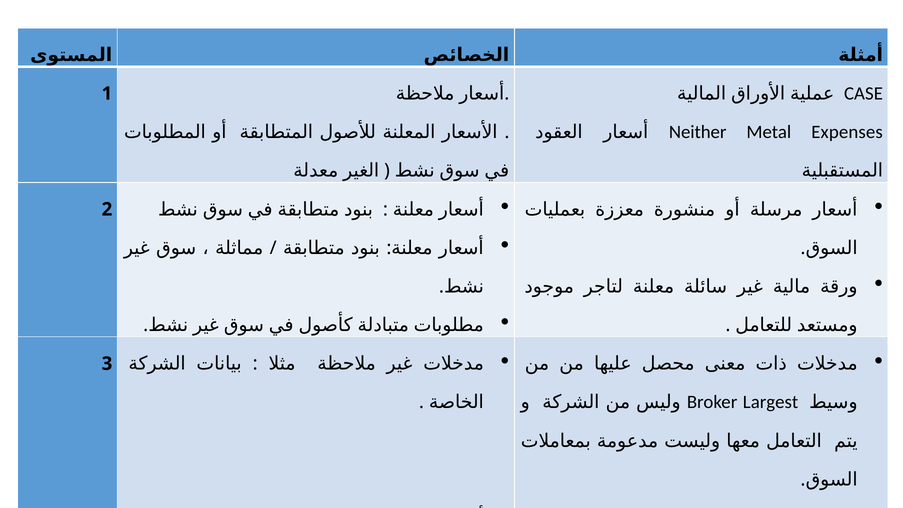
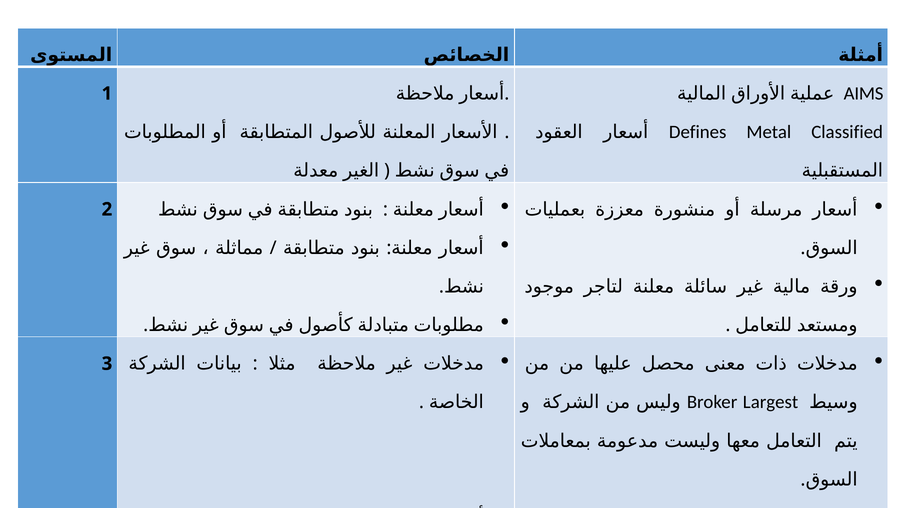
CASE: CASE -> AIMS (864, 94)
Neither: Neither -> Defines (698, 132)
Expenses: Expenses -> Classified (847, 132)
